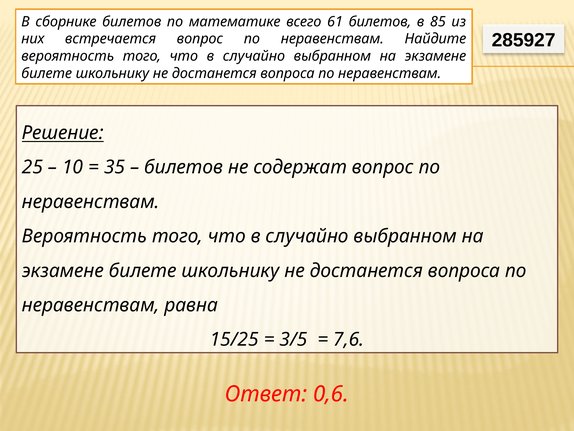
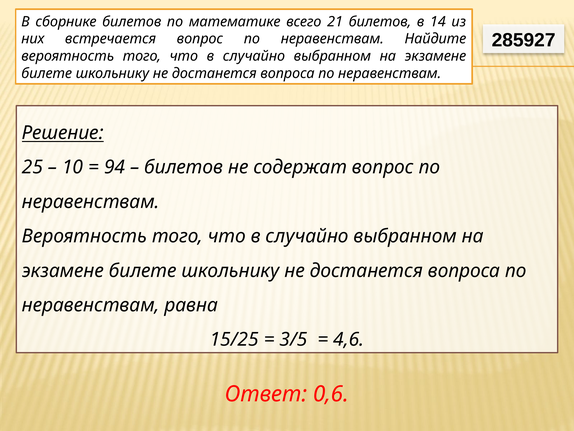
61: 61 -> 21 (335, 22)
85: 85 -> 14 (438, 22)
35: 35 -> 94 (115, 167)
7,6: 7,6 -> 4,6 (349, 339)
